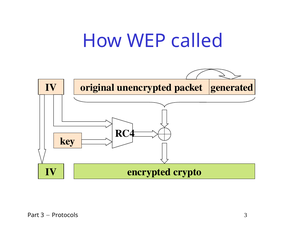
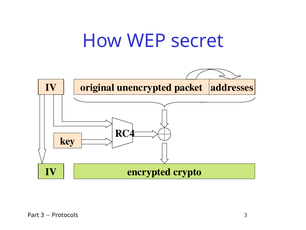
called: called -> secret (197, 41)
generated: generated -> addresses (232, 87)
